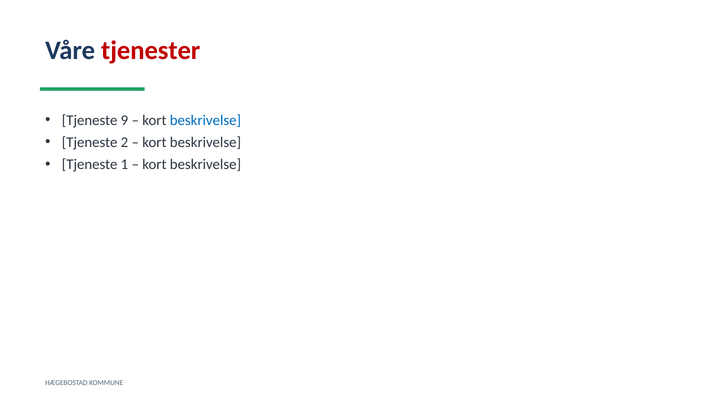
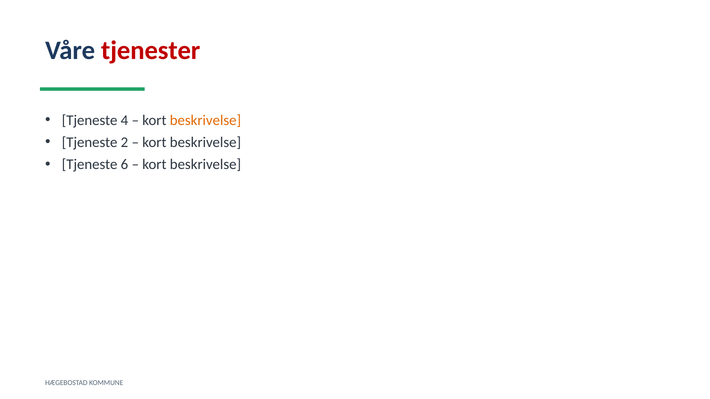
9: 9 -> 4 (124, 120)
beskrivelse colour: blue -> orange (205, 120)
1: 1 -> 6 (124, 165)
